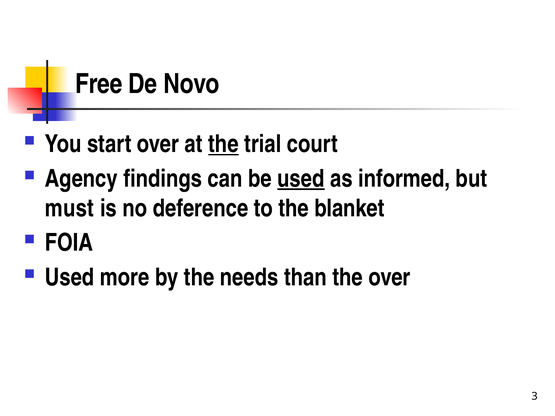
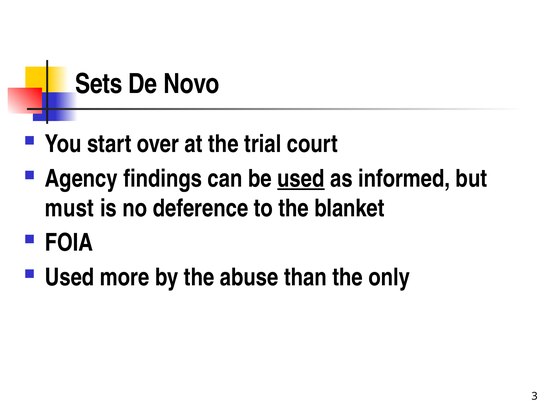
Free: Free -> Sets (99, 84)
the underline: present -> none (223, 144)
needs: needs -> abuse (249, 277)
the over: over -> only (389, 277)
